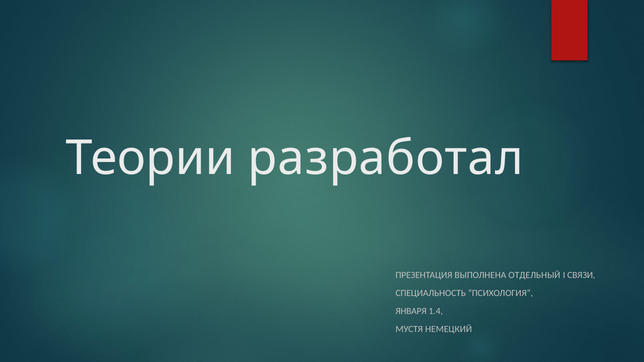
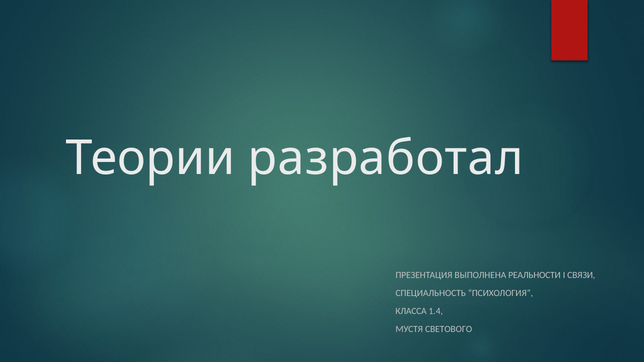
ОТДЕЛЬНЫЙ: ОТДЕЛЬНЫЙ -> РЕАЛЬНОСТИ (535, 275)
ЯНВАРЯ: ЯНВАРЯ -> КЛАССА (411, 311)
НЕМЕЦКИЙ: НЕМЕЦКИЙ -> СВЕТОВОГО (449, 329)
